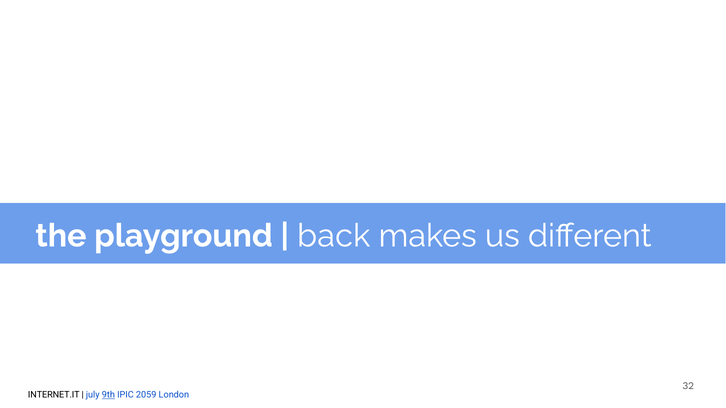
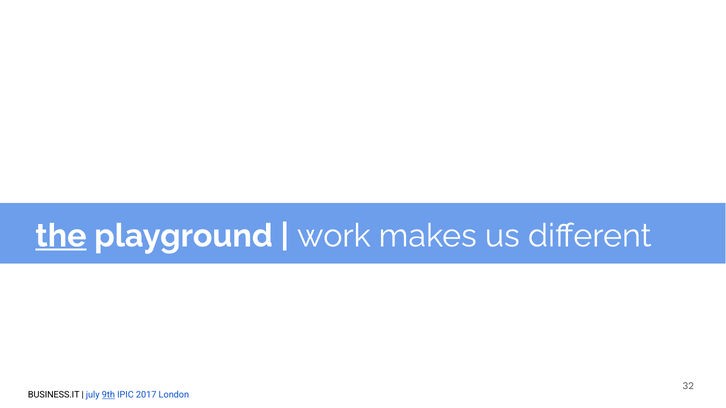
the underline: none -> present (61, 236)
back: back -> work (334, 236)
INTERNET.IT: INTERNET.IT -> BUSINESS.IT (54, 395)
2059: 2059 -> 2017 (146, 395)
